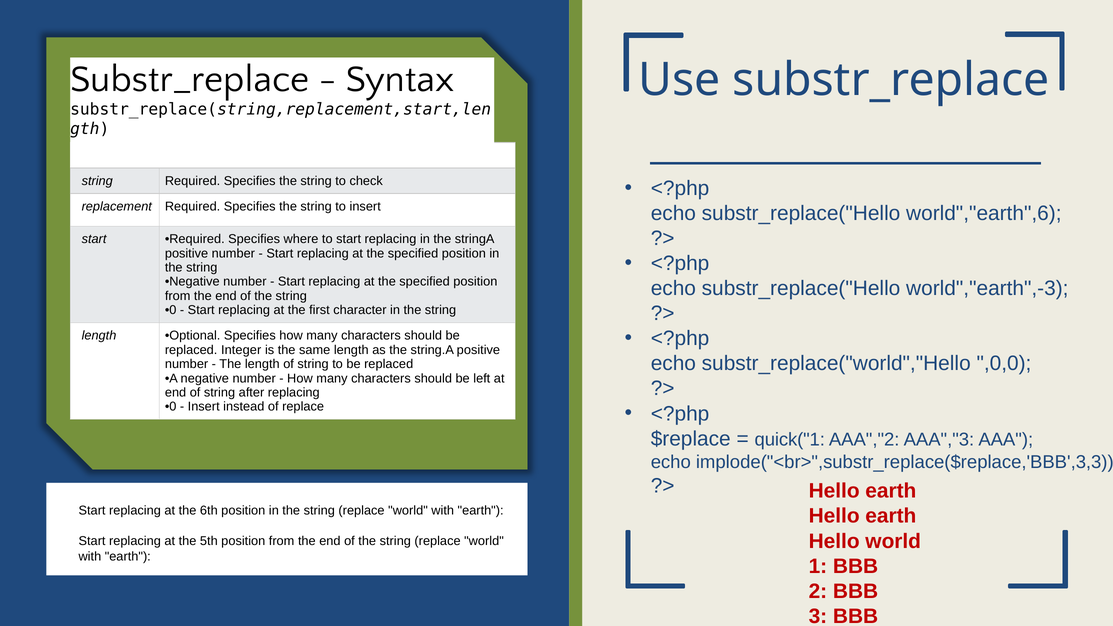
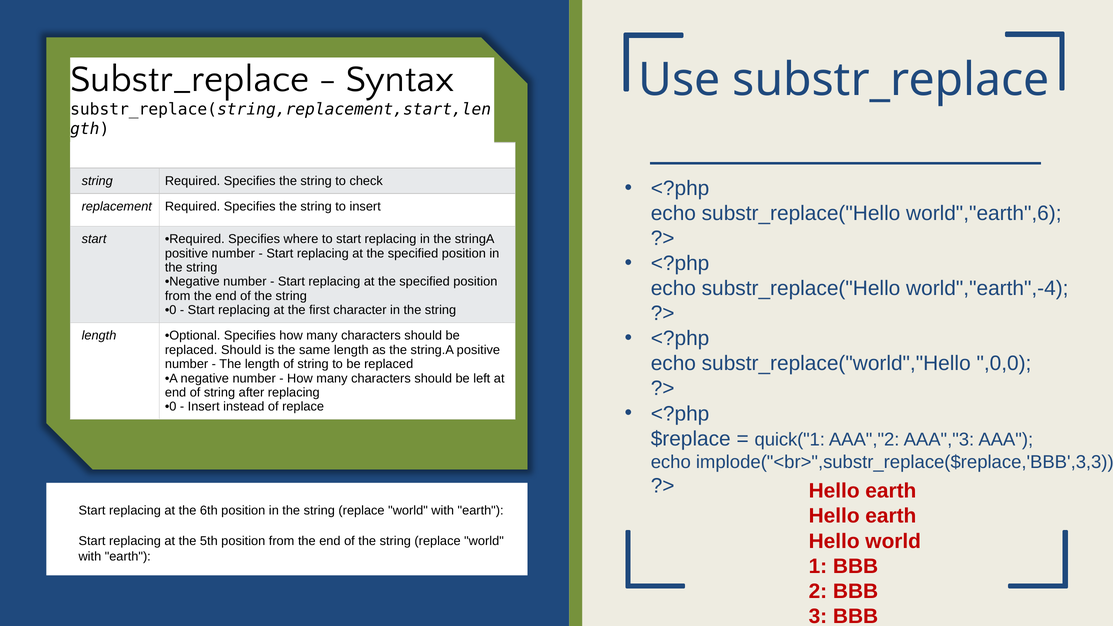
world","earth",-3: world","earth",-3 -> world","earth",-4 (987, 288)
replaced Integer: Integer -> Should (241, 350)
